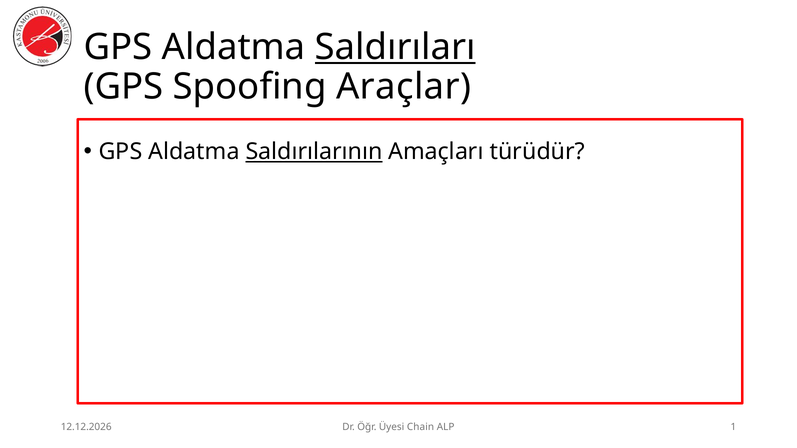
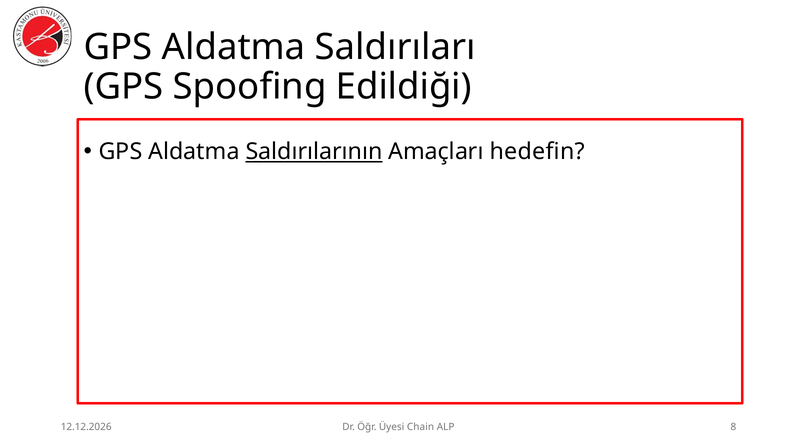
Saldırıları underline: present -> none (395, 47)
Araçlar: Araçlar -> Edildiği (404, 87)
türüdür: türüdür -> hedefin (537, 152)
1: 1 -> 8 (733, 427)
